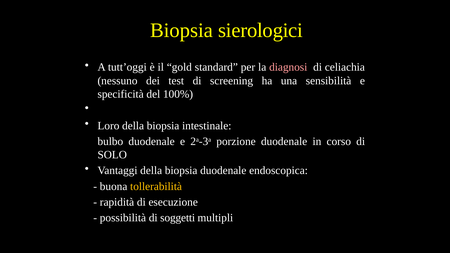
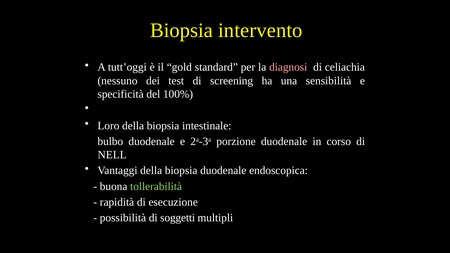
sierologici: sierologici -> intervento (260, 30)
SOLO: SOLO -> NELL (112, 155)
tollerabilità colour: yellow -> light green (156, 186)
